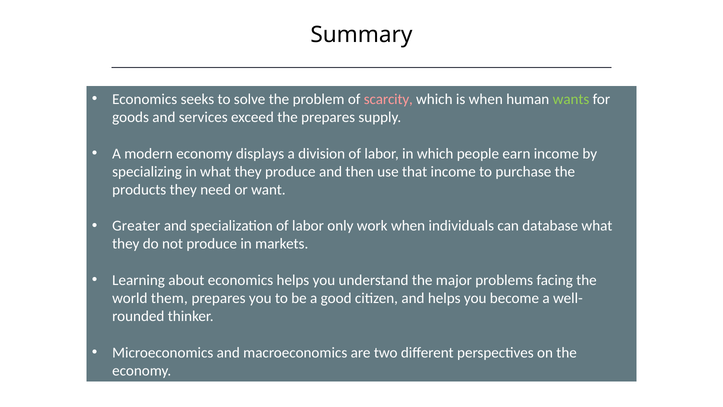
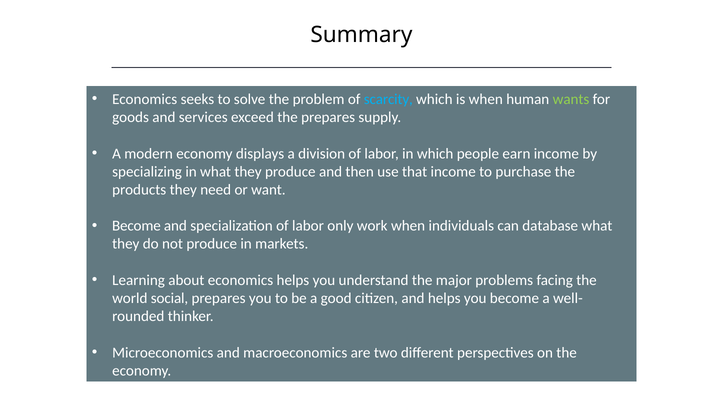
scarcity colour: pink -> light blue (388, 99)
Greater: Greater -> Become (136, 226)
them: them -> social (170, 298)
